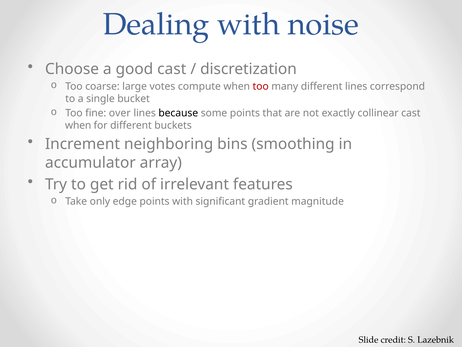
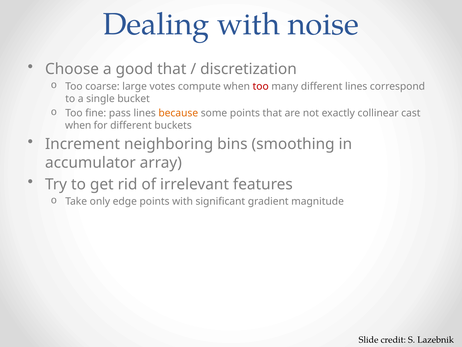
good cast: cast -> that (172, 69)
over: over -> pass (120, 113)
because colour: black -> orange (178, 113)
